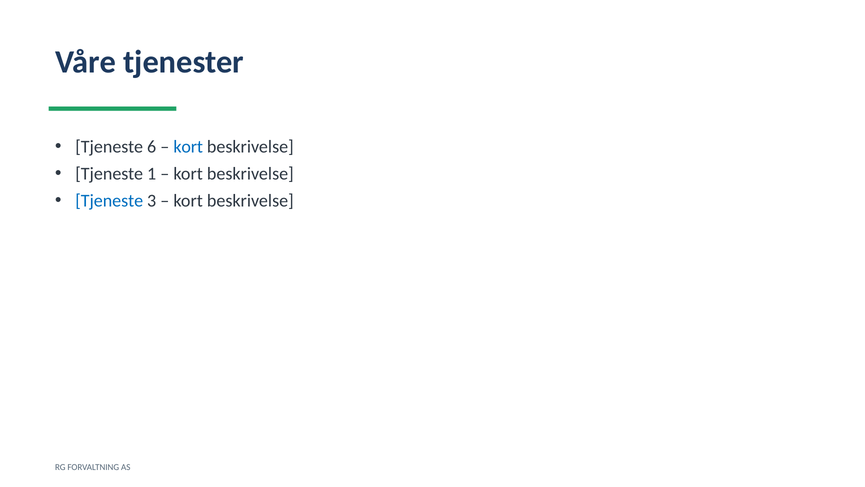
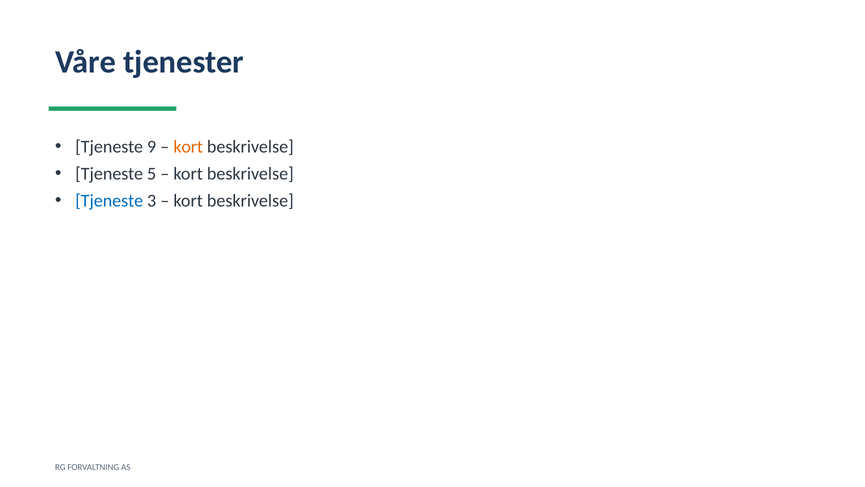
6: 6 -> 9 (152, 147)
kort colour: blue -> orange (188, 147)
1: 1 -> 5 (152, 174)
